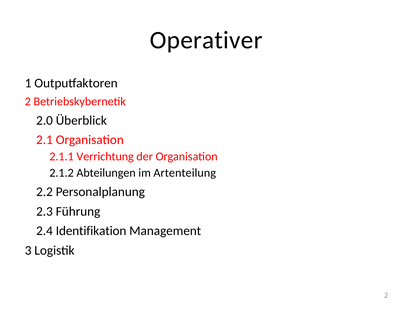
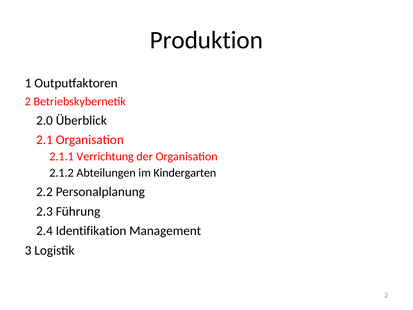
Operativer: Operativer -> Produktion (206, 40)
Artenteilung: Artenteilung -> Kindergarten (185, 173)
